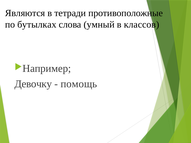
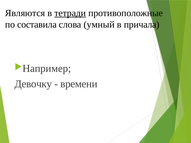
тетради underline: none -> present (70, 13)
бутылках: бутылках -> составила (37, 25)
классов: классов -> причала (142, 25)
помощь: помощь -> времени (79, 84)
